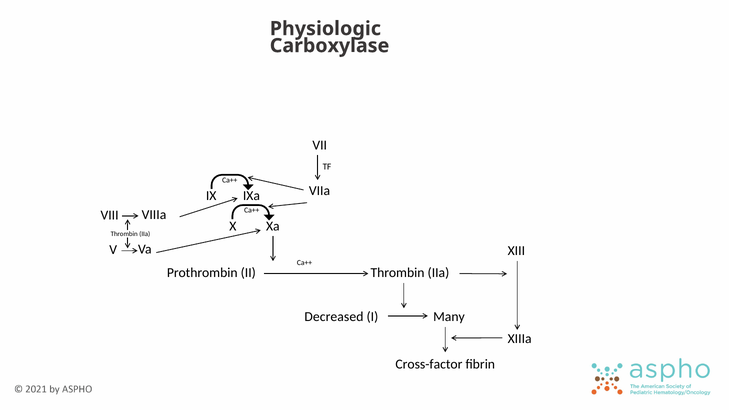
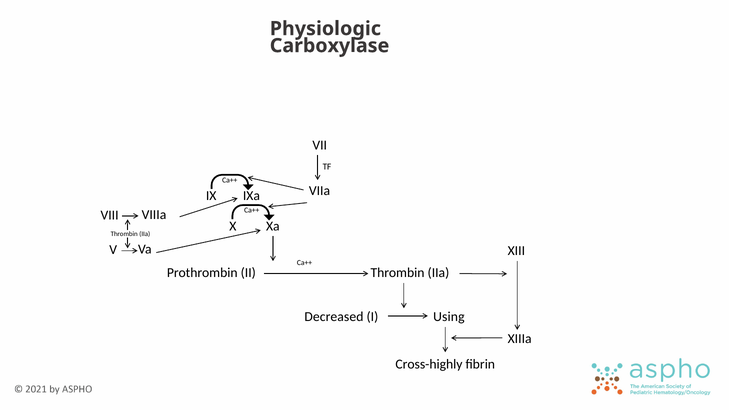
Many: Many -> Using (449, 317)
Cross-factor: Cross-factor -> Cross-highly (429, 364)
